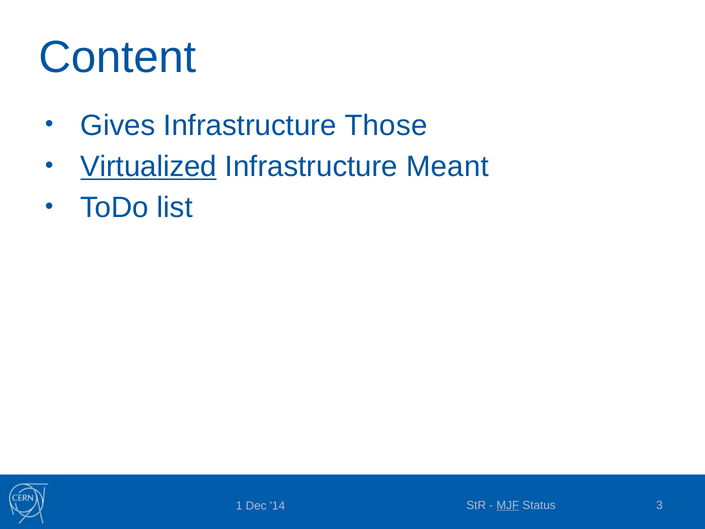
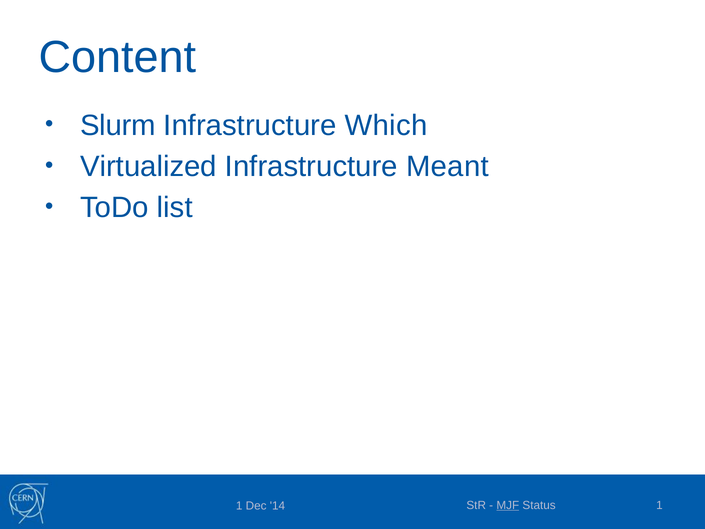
Gives: Gives -> Slurm (118, 125)
Those: Those -> Which (386, 125)
Virtualized underline: present -> none (149, 166)
Status 3: 3 -> 1 (659, 505)
